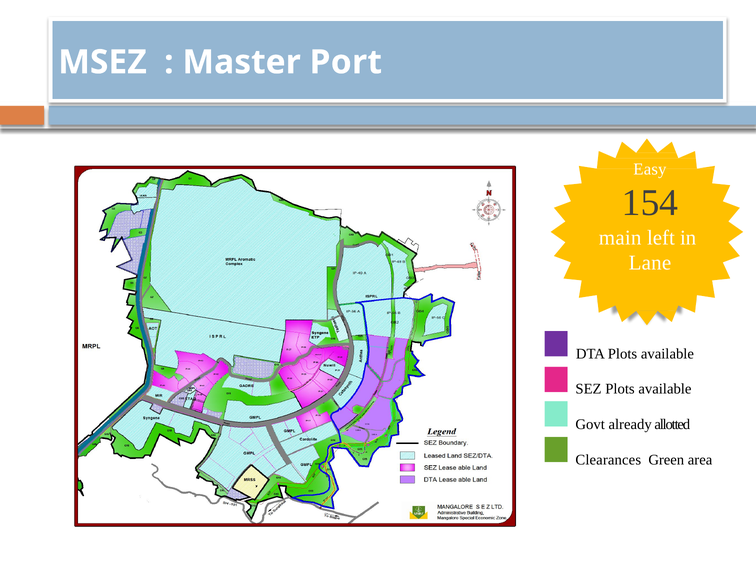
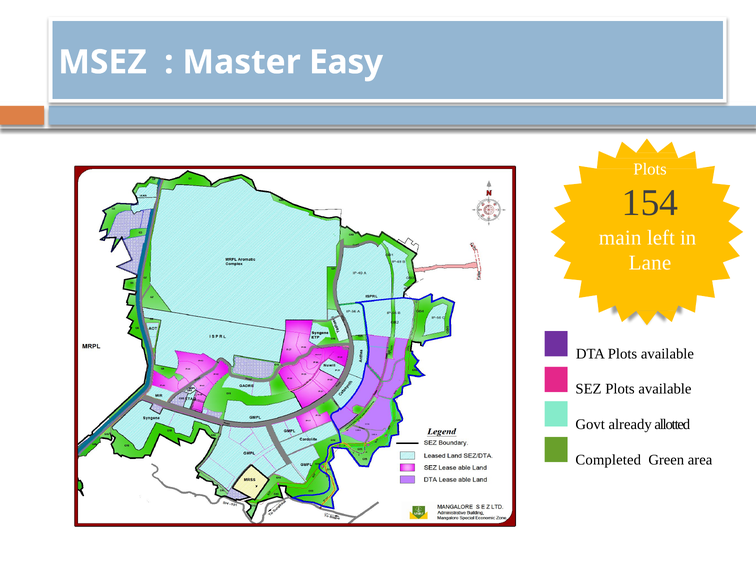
Port: Port -> Easy (346, 62)
Easy: Easy -> Plots (650, 169)
Clearances: Clearances -> Completed (608, 460)
